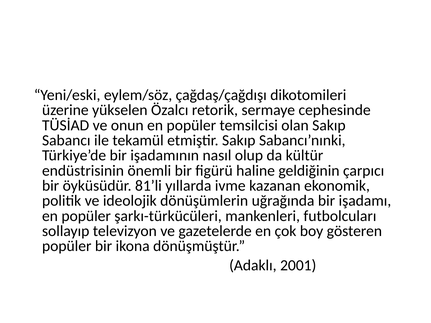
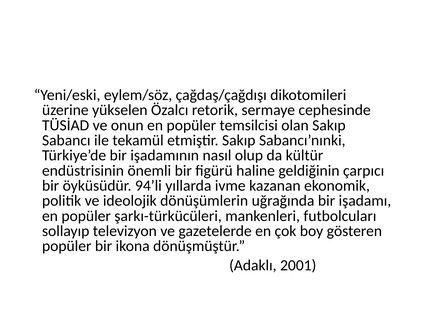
81’li: 81’li -> 94’li (148, 186)
